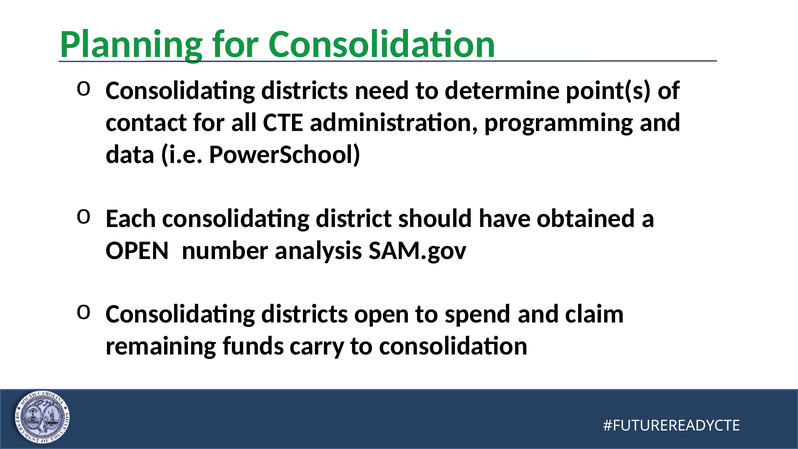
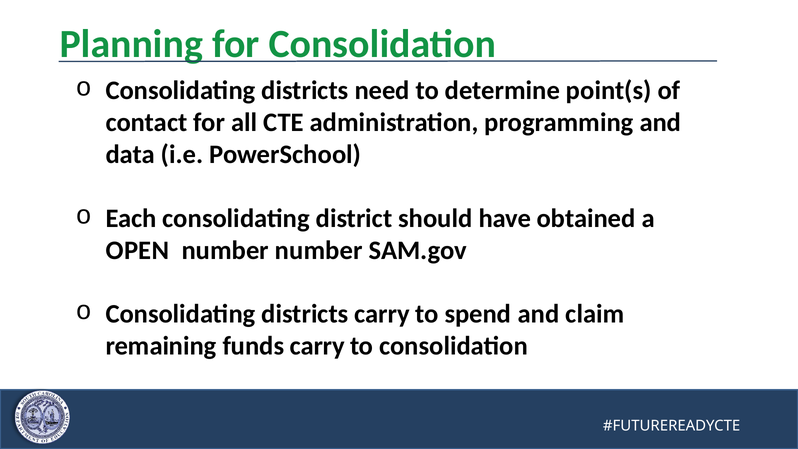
number analysis: analysis -> number (319, 250)
districts open: open -> carry (382, 314)
